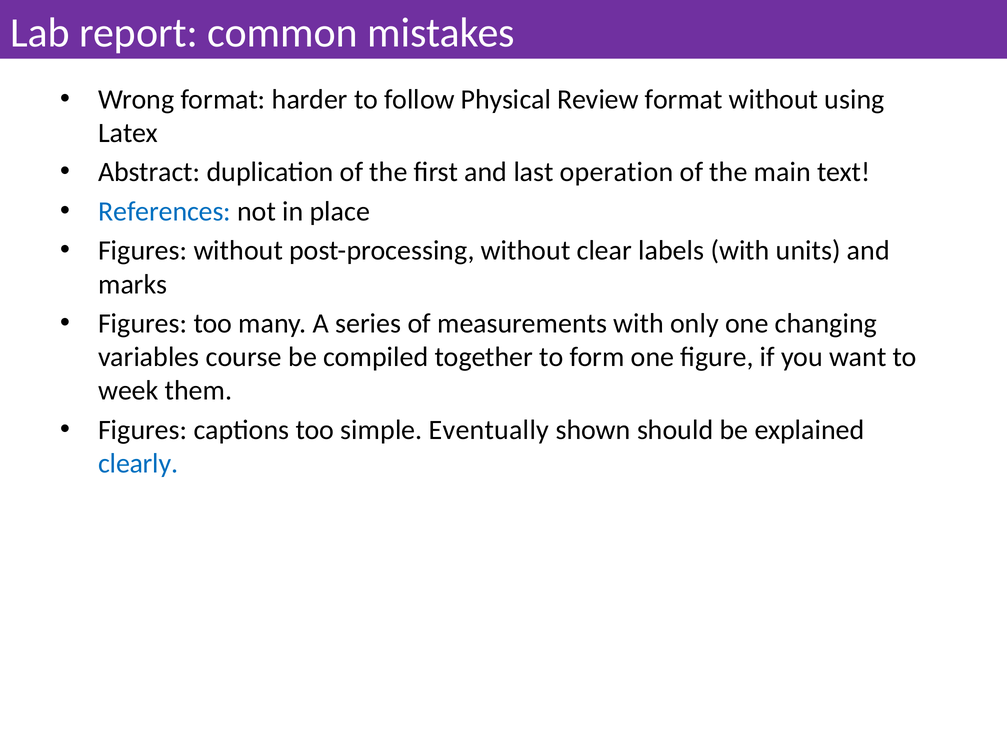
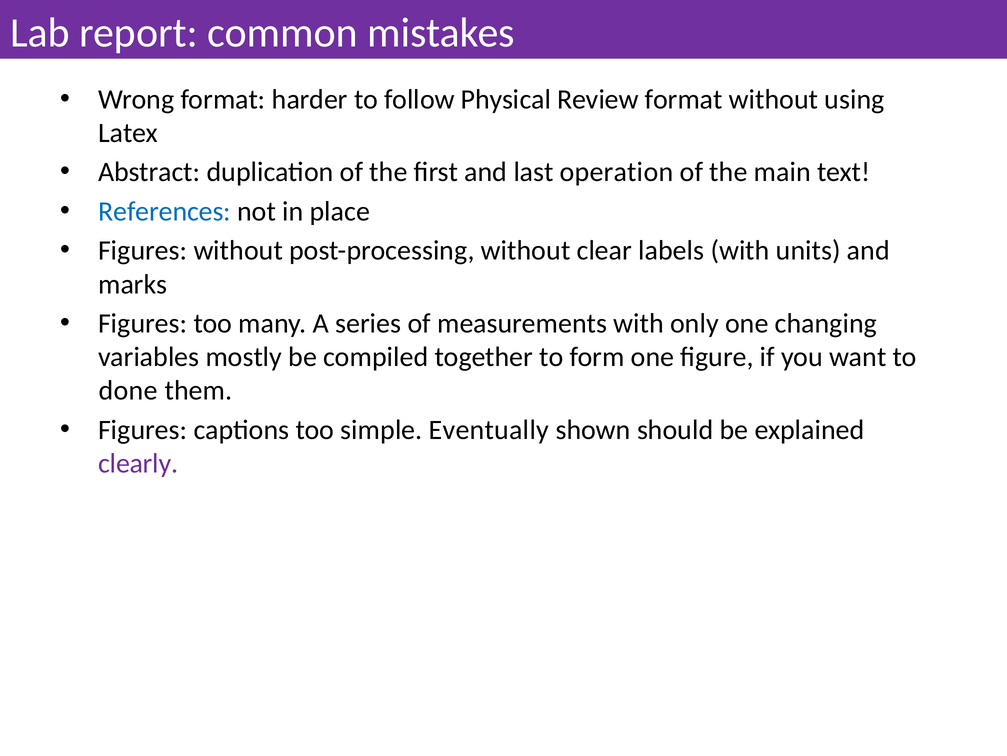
course: course -> mostly (244, 357)
week: week -> done (128, 390)
clearly colour: blue -> purple (138, 463)
